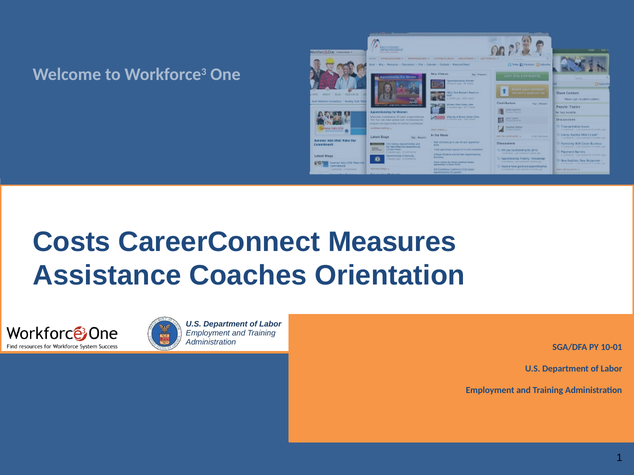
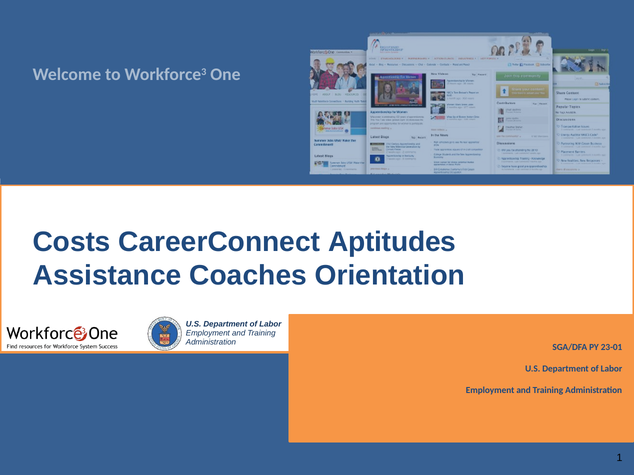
Measures: Measures -> Aptitudes (392, 242)
10-01: 10-01 -> 23-01 (612, 347)
